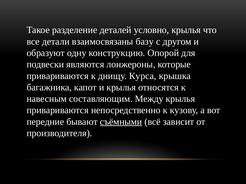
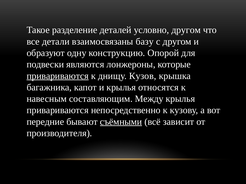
условно крылья: крылья -> другом (186, 30)
привариваются underline: none -> present (58, 76)
Курса: Курса -> Кузов (143, 76)
